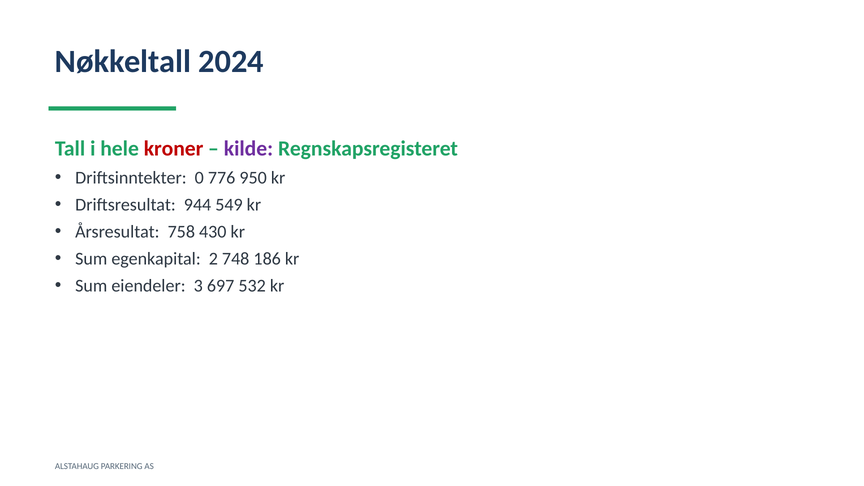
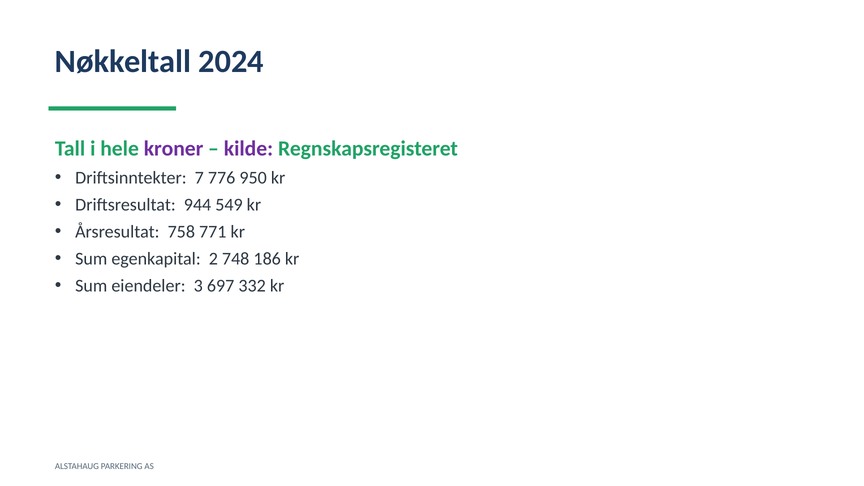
kroner colour: red -> purple (174, 149)
0: 0 -> 7 (199, 178)
430: 430 -> 771 (213, 232)
532: 532 -> 332 (252, 286)
